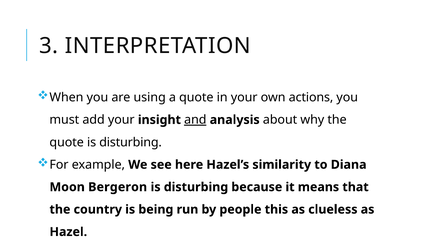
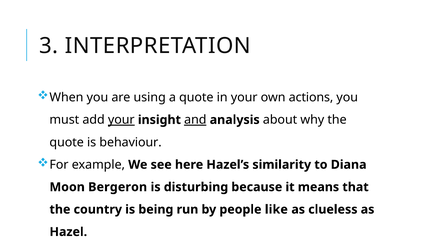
your underline: none -> present (121, 120)
quote is disturbing: disturbing -> behaviour (131, 142)
this: this -> like (276, 210)
